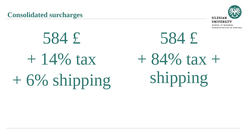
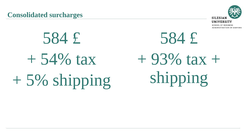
14%: 14% -> 54% (56, 59)
84%: 84% -> 93% (167, 59)
6%: 6% -> 5% (37, 80)
